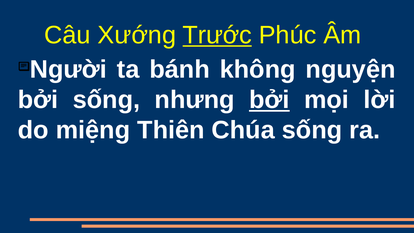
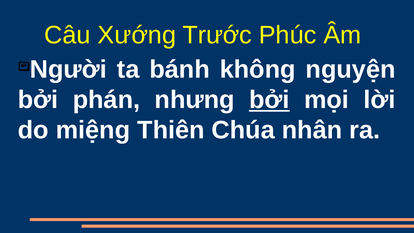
Trước underline: present -> none (217, 35)
bởi sống: sống -> phán (106, 100)
Chúa sống: sống -> nhân (312, 130)
